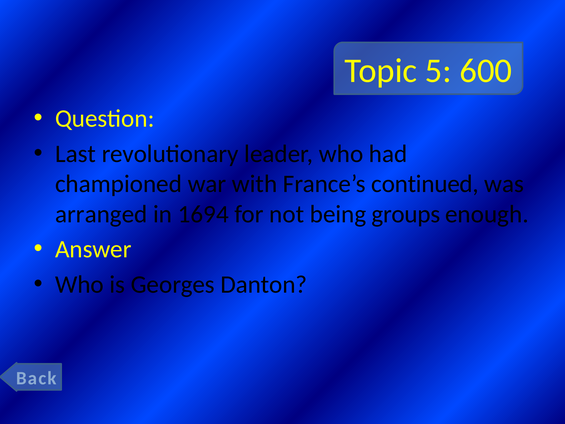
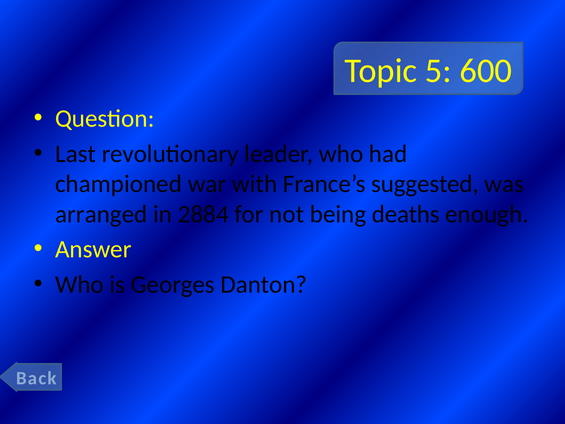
continued: continued -> suggested (425, 184)
1694: 1694 -> 2884 (203, 214)
groups: groups -> deaths (406, 214)
